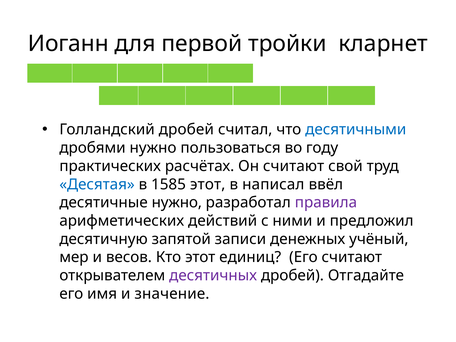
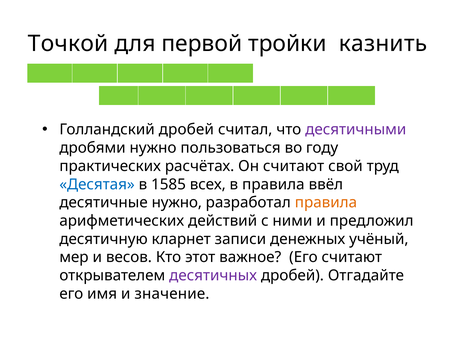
Иоганн: Иоганн -> Точкой (68, 44)
кларнет: кларнет -> казнить (383, 44)
десятичными colour: blue -> purple (356, 130)
1585 этот: этот -> всех (208, 184)
в написал: написал -> правила (273, 184)
правила colour: purple -> orange (326, 203)
запятой: запятой -> кларнет (181, 239)
единиц: единиц -> важное (250, 257)
